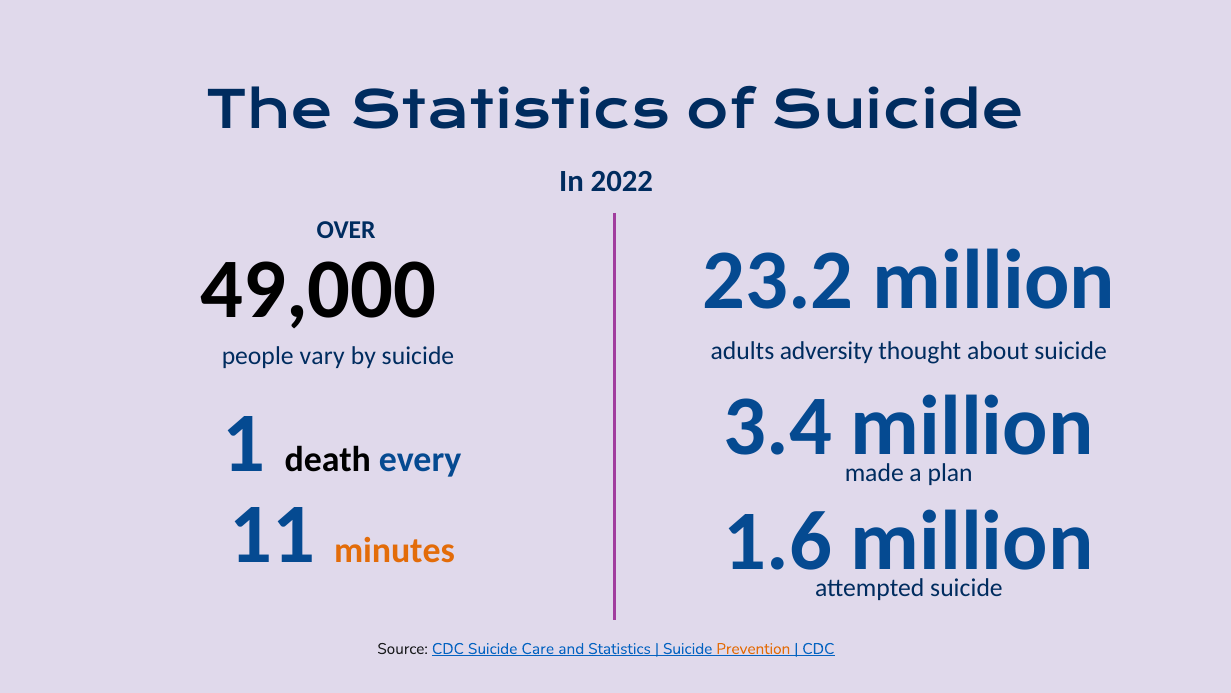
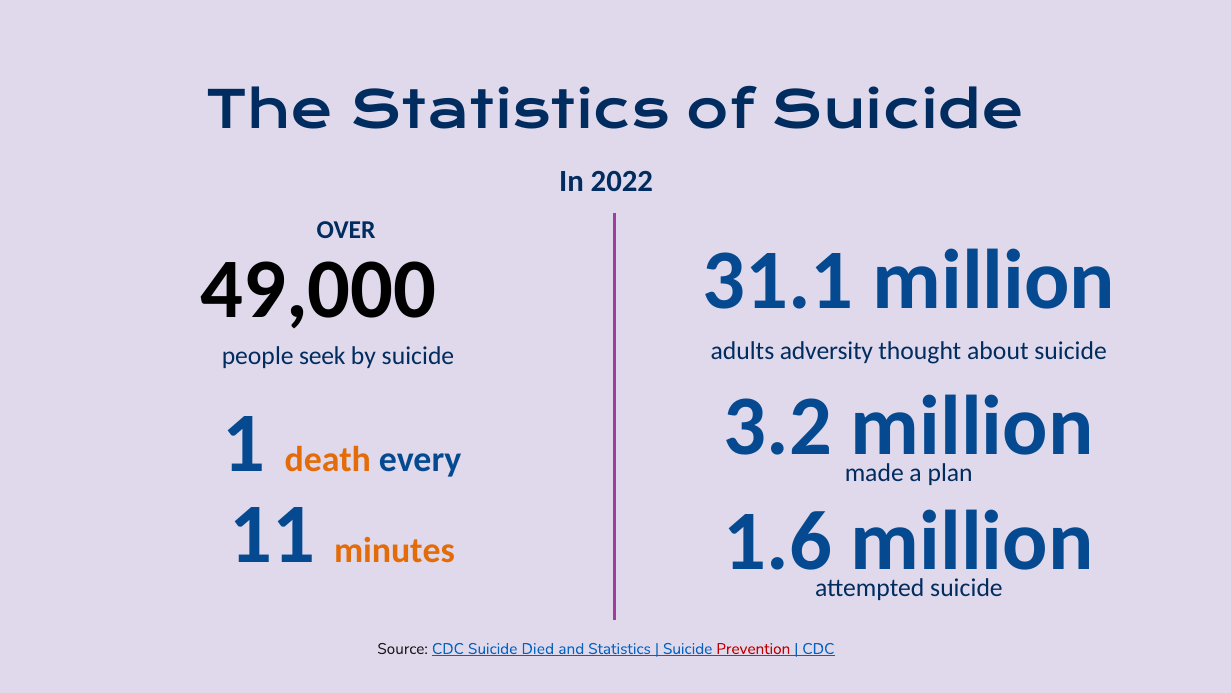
23.2: 23.2 -> 31.1 (778, 280)
vary: vary -> seek (322, 355)
3.4: 3.4 -> 3.2 (778, 427)
death colour: black -> orange (328, 459)
Care: Care -> Died (538, 648)
Prevention colour: orange -> red (753, 648)
